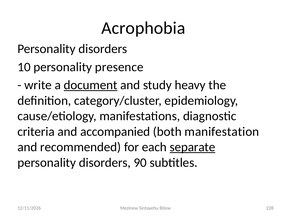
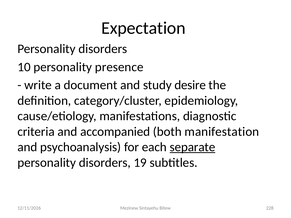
Acrophobia: Acrophobia -> Expectation (143, 28)
document underline: present -> none (91, 85)
heavy: heavy -> desire (190, 85)
recommended: recommended -> psychoanalysis (81, 147)
90: 90 -> 19 (140, 163)
